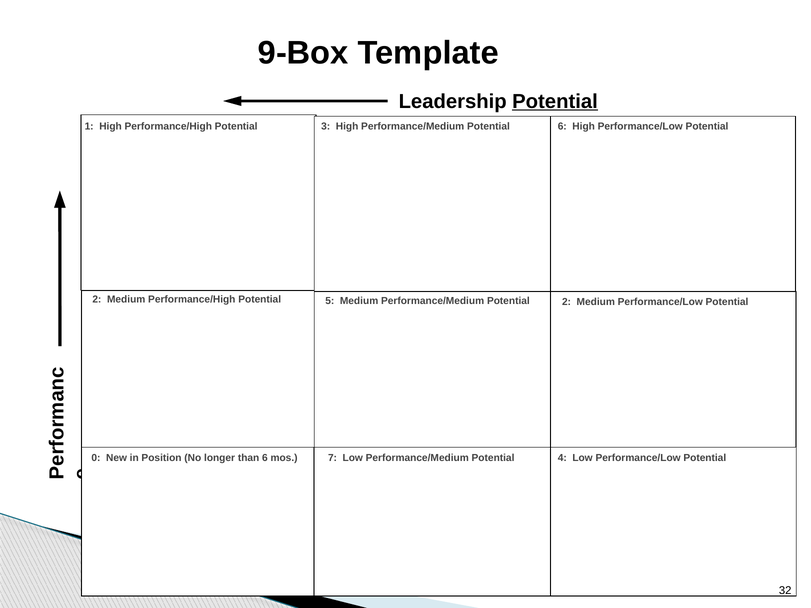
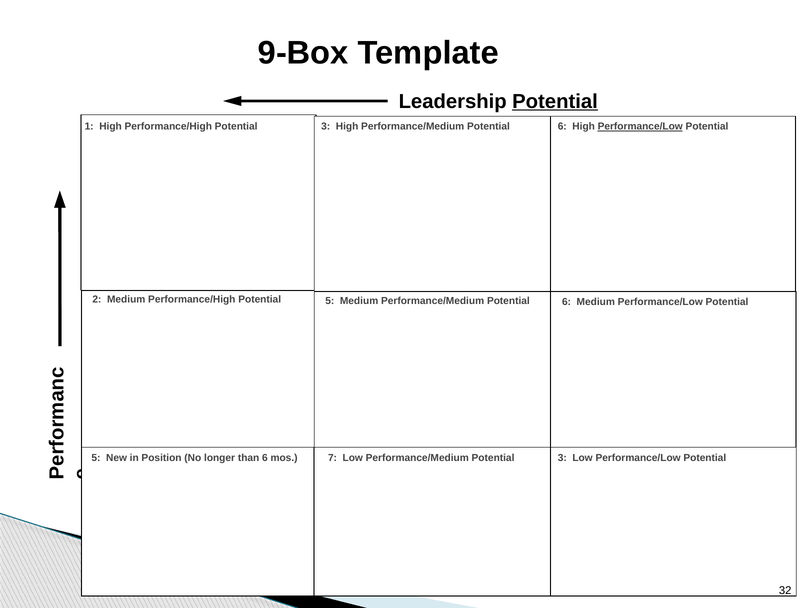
Performance/Low underline: none -> present (640, 127)
Medium Performance/Medium Potential 2: 2 -> 6 (567, 302)
0: 0 -> 5 (96, 458)
Performance/Medium Potential 4: 4 -> 3 (562, 458)
